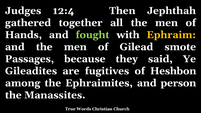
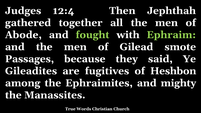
Hands: Hands -> Abode (23, 35)
Ephraim colour: yellow -> light green (171, 35)
person: person -> mighty (178, 83)
